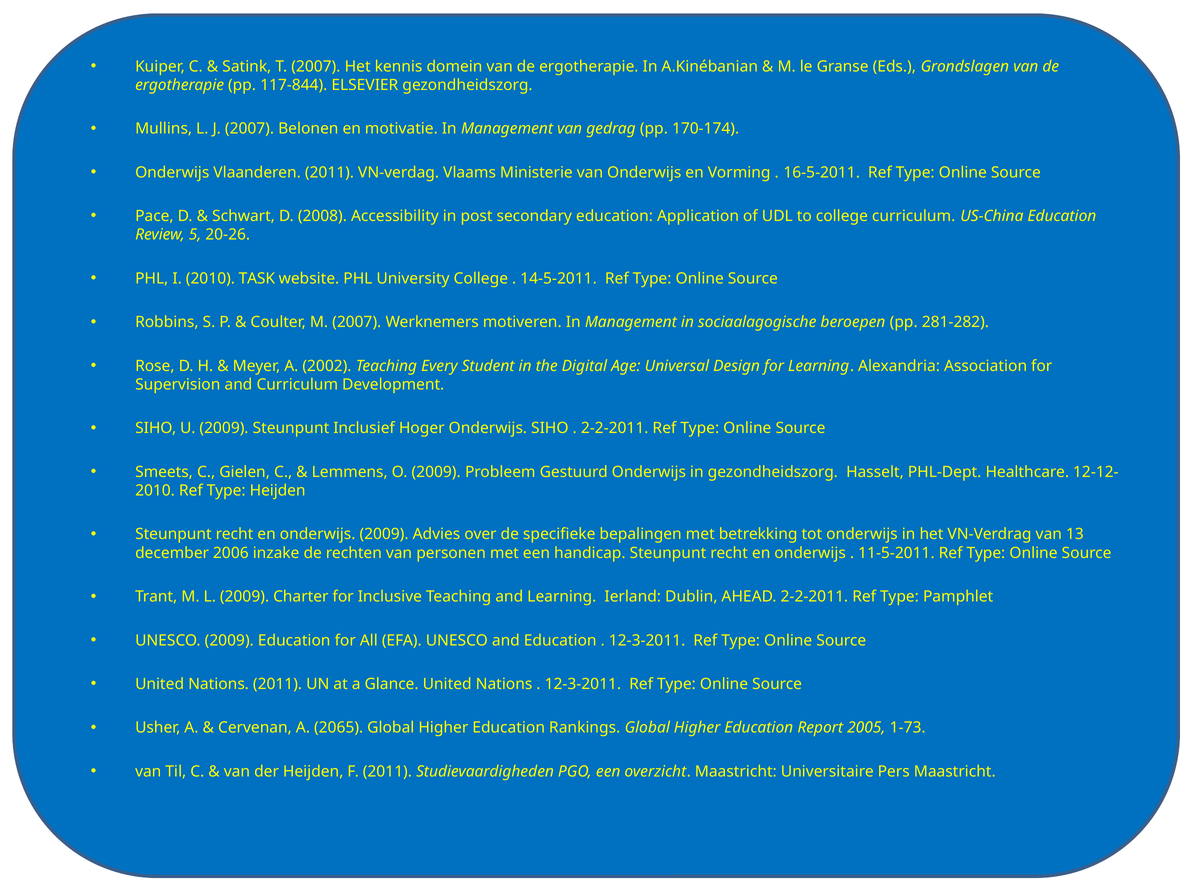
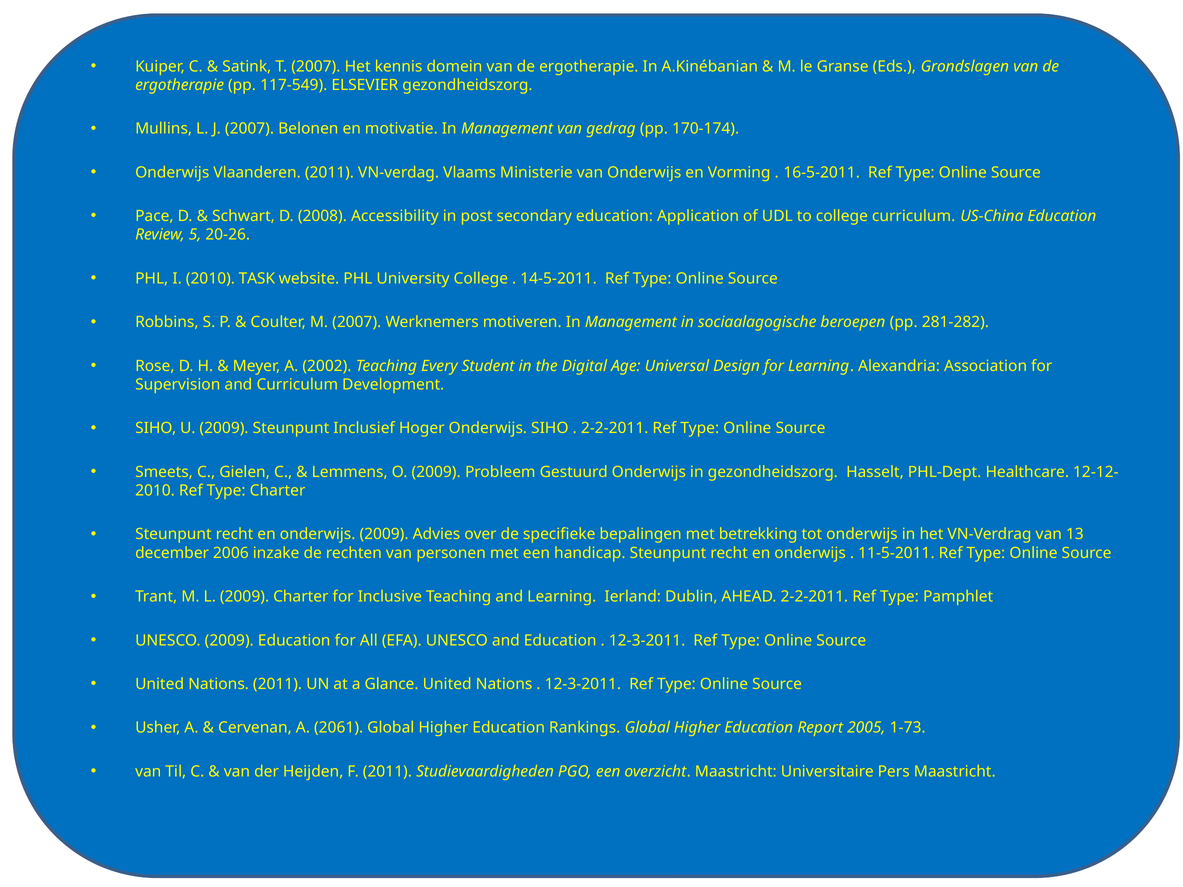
117-844: 117-844 -> 117-549 (294, 85)
Type Heijden: Heijden -> Charter (278, 491)
2065: 2065 -> 2061 (339, 728)
